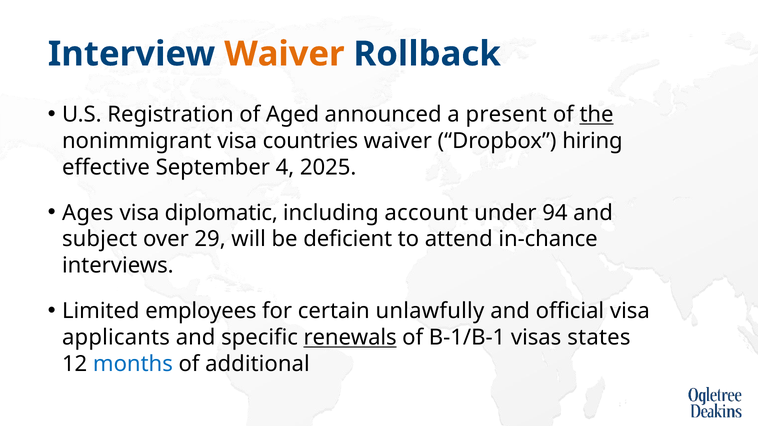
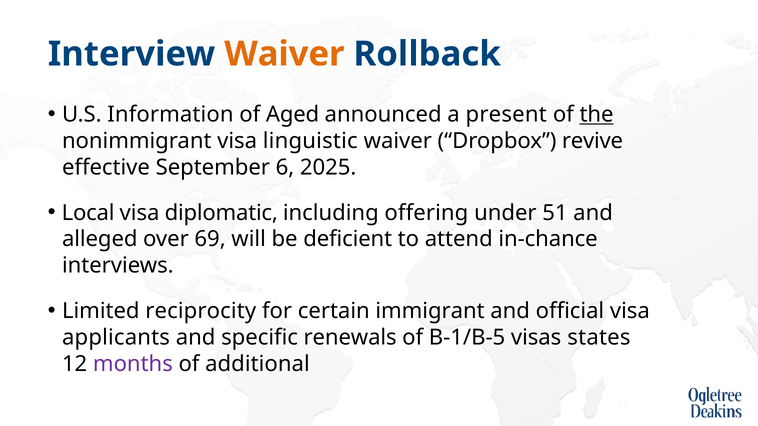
Registration: Registration -> Information (170, 115)
countries: countries -> linguistic (310, 141)
hiring: hiring -> revive (592, 141)
4: 4 -> 6 (285, 168)
Ages: Ages -> Local (88, 213)
account: account -> offering (426, 213)
94: 94 -> 51 (555, 213)
subject: subject -> alleged (100, 239)
29: 29 -> 69 (210, 239)
employees: employees -> reciprocity (201, 311)
unlawfully: unlawfully -> immigrant (430, 311)
renewals underline: present -> none (350, 338)
B-1/B-1: B-1/B-1 -> B-1/B-5 (467, 338)
months colour: blue -> purple (133, 364)
